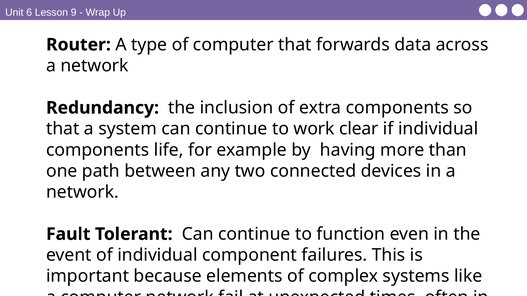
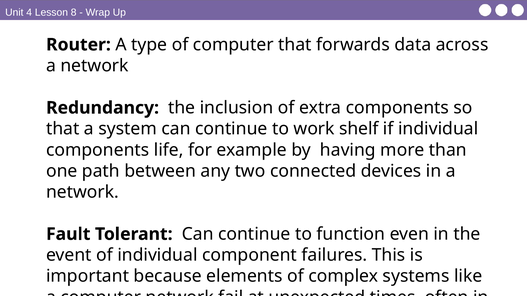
6: 6 -> 4 (29, 12)
9: 9 -> 8 (74, 12)
clear: clear -> shelf (359, 129)
